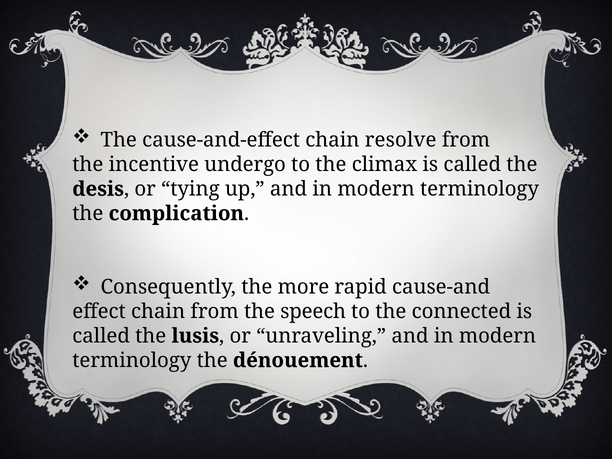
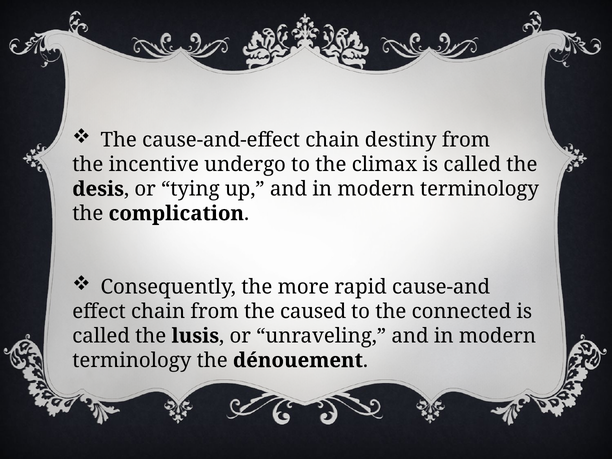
resolve: resolve -> destiny (401, 140)
speech: speech -> caused (313, 311)
